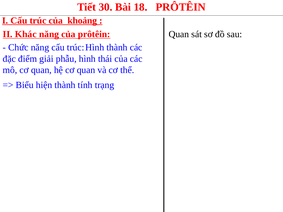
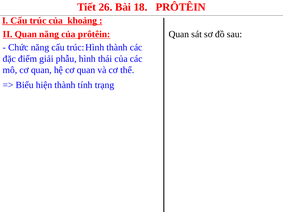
30: 30 -> 26 (106, 7)
II Khác: Khác -> Quan (26, 34)
